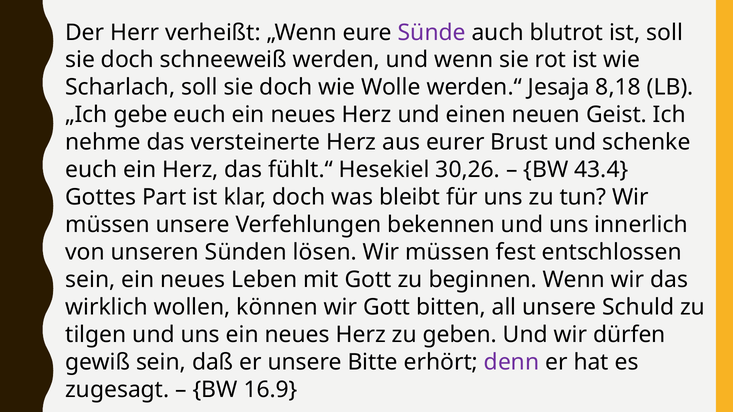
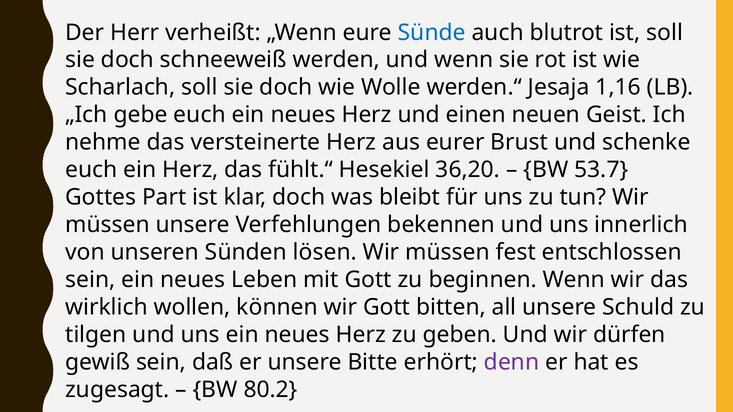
Sünde colour: purple -> blue (432, 32)
8,18: 8,18 -> 1,16 (618, 87)
30,26: 30,26 -> 36,20 (468, 170)
43.4: 43.4 -> 53.7 (601, 170)
16.9: 16.9 -> 80.2 (271, 390)
